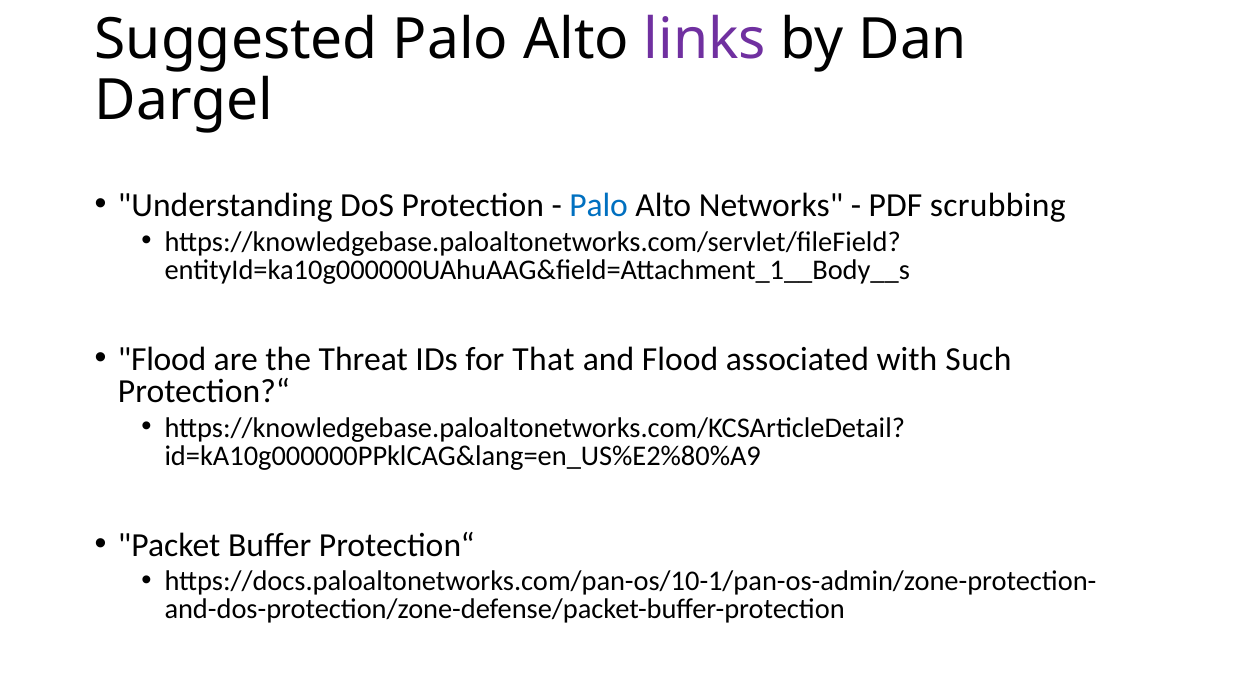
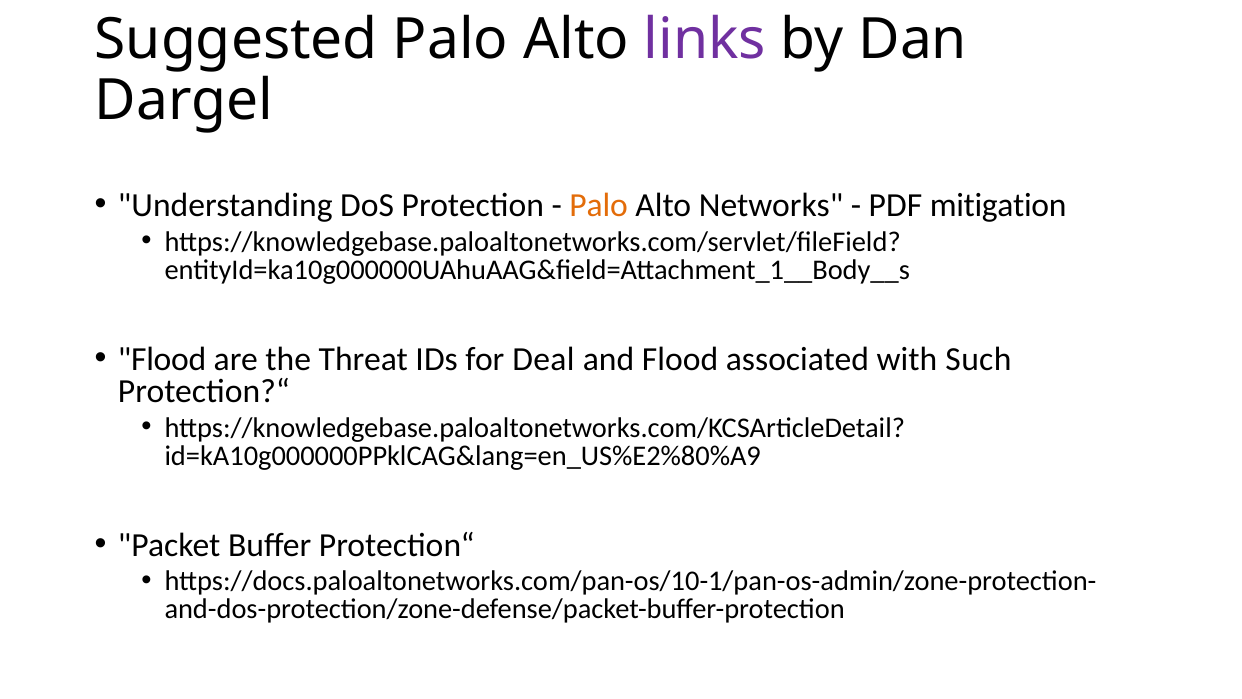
Palo colour: blue -> orange (599, 206)
scrubbing: scrubbing -> mitigation (998, 206)
That: That -> Deal (543, 359)
